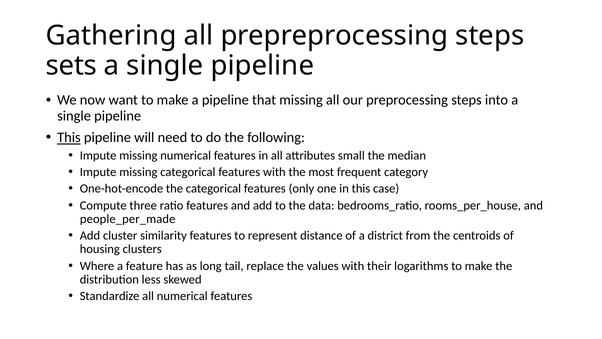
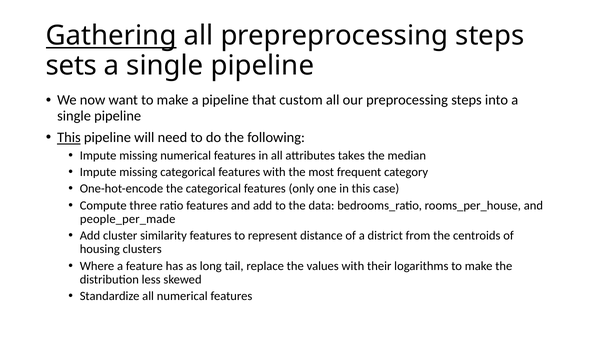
Gathering underline: none -> present (111, 36)
that missing: missing -> custom (301, 100)
small: small -> takes (351, 155)
